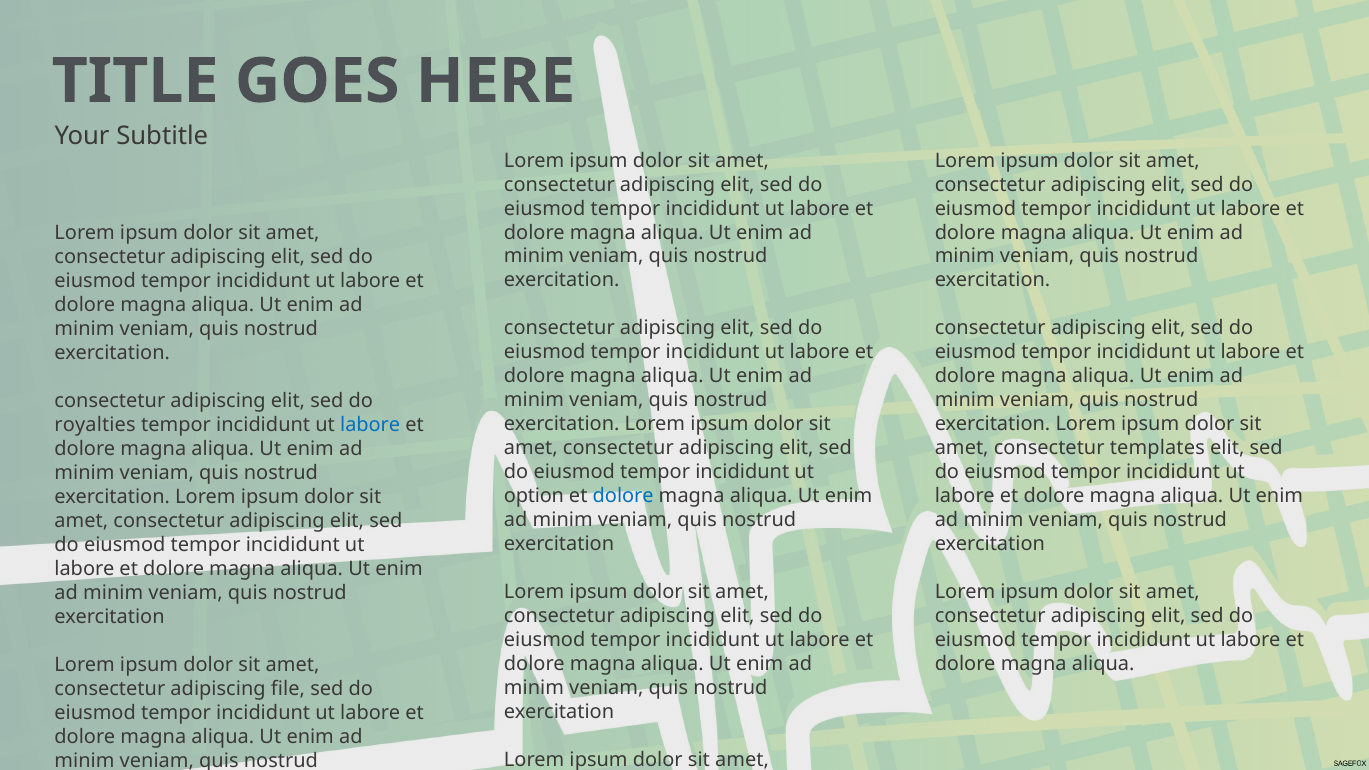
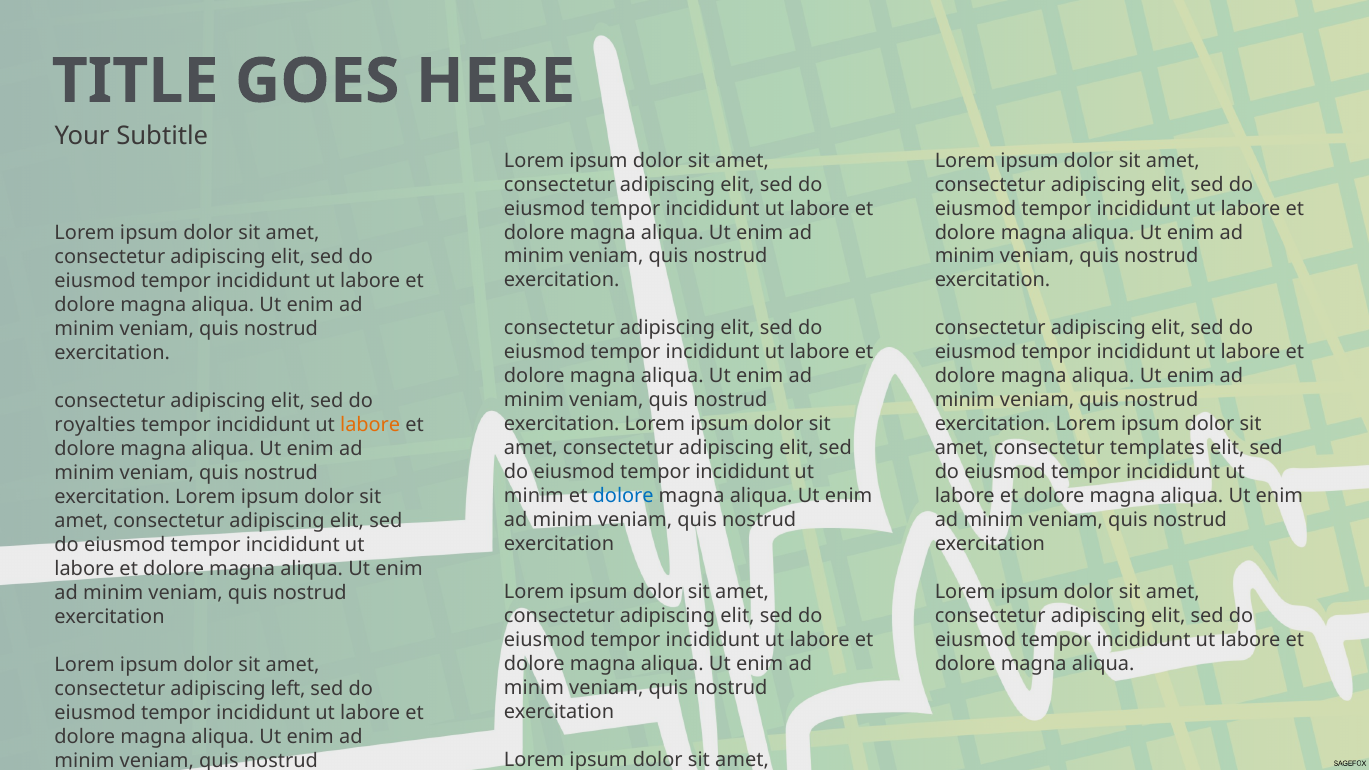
labore colour: blue -> orange (370, 425)
option: option -> minim (534, 496)
file: file -> left (288, 689)
